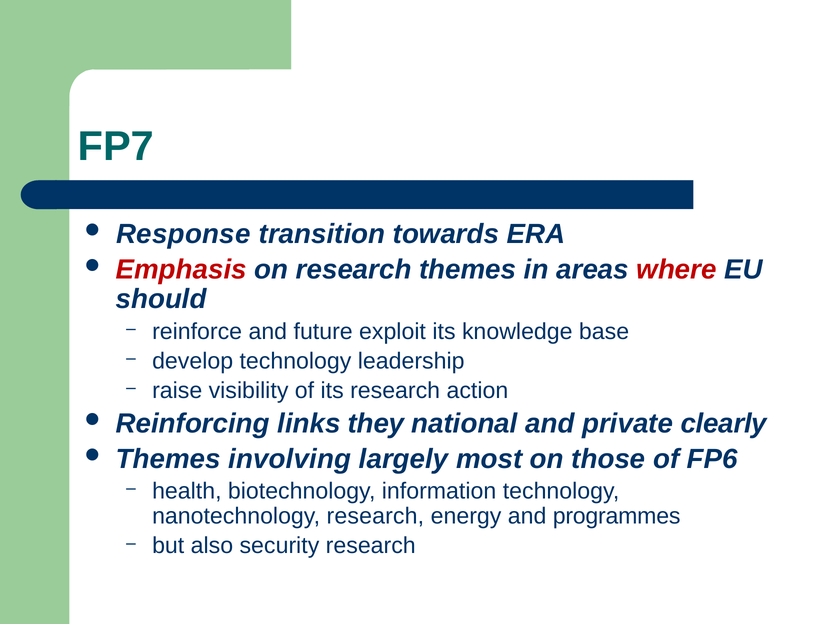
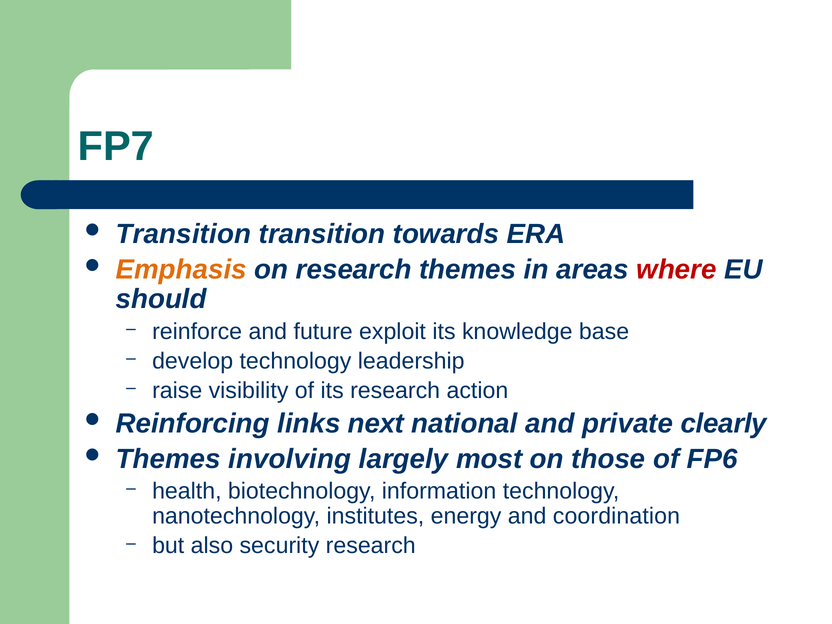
Response: Response -> Transition (183, 234)
Emphasis colour: red -> orange (181, 269)
they: they -> next (376, 424)
nanotechnology research: research -> institutes (375, 516)
programmes: programmes -> coordination (616, 516)
